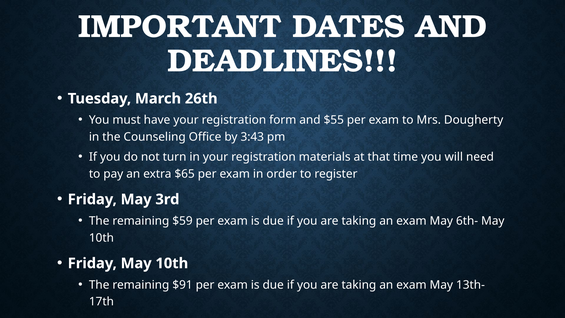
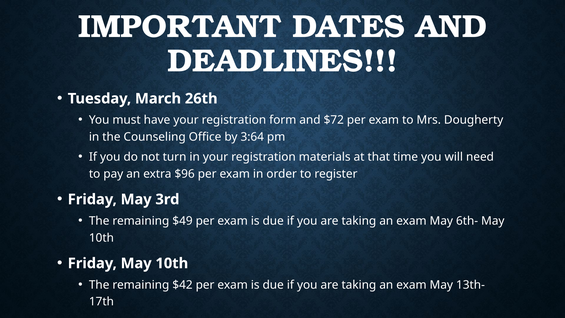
$55: $55 -> $72 (334, 120)
3:43: 3:43 -> 3:64 (252, 137)
$65: $65 -> $96 (185, 174)
$59: $59 -> $49 (182, 221)
$91: $91 -> $42 (182, 285)
